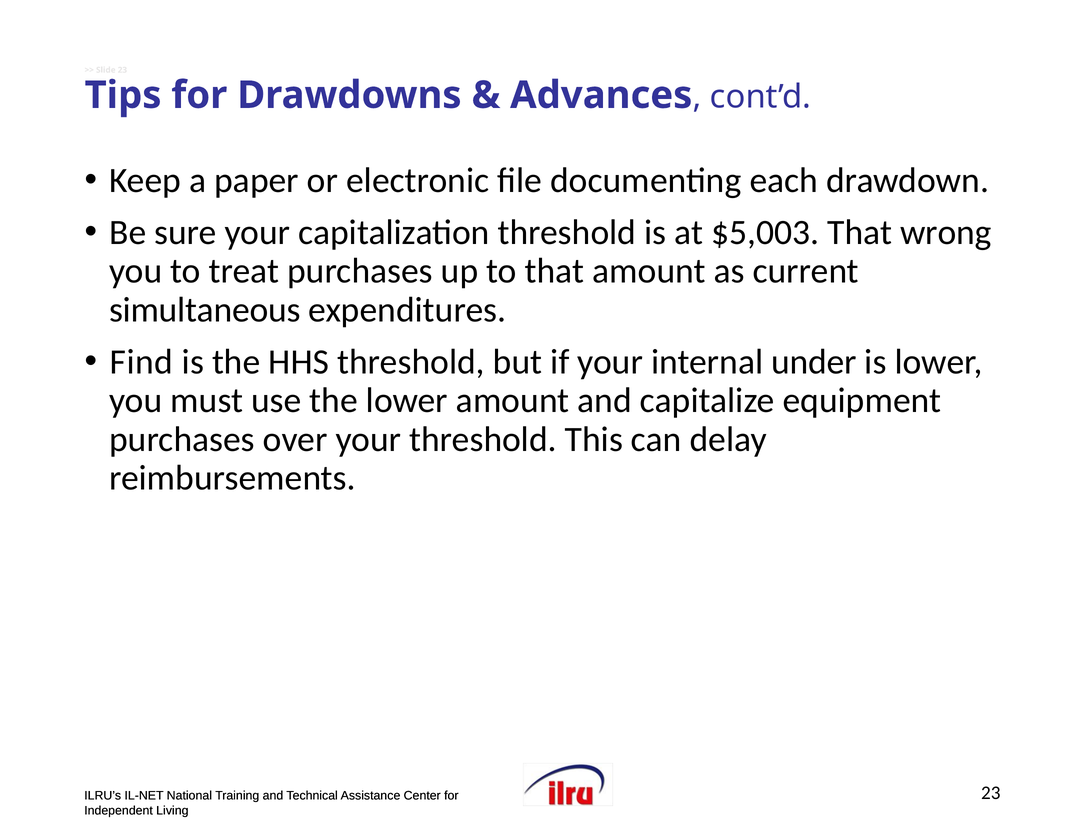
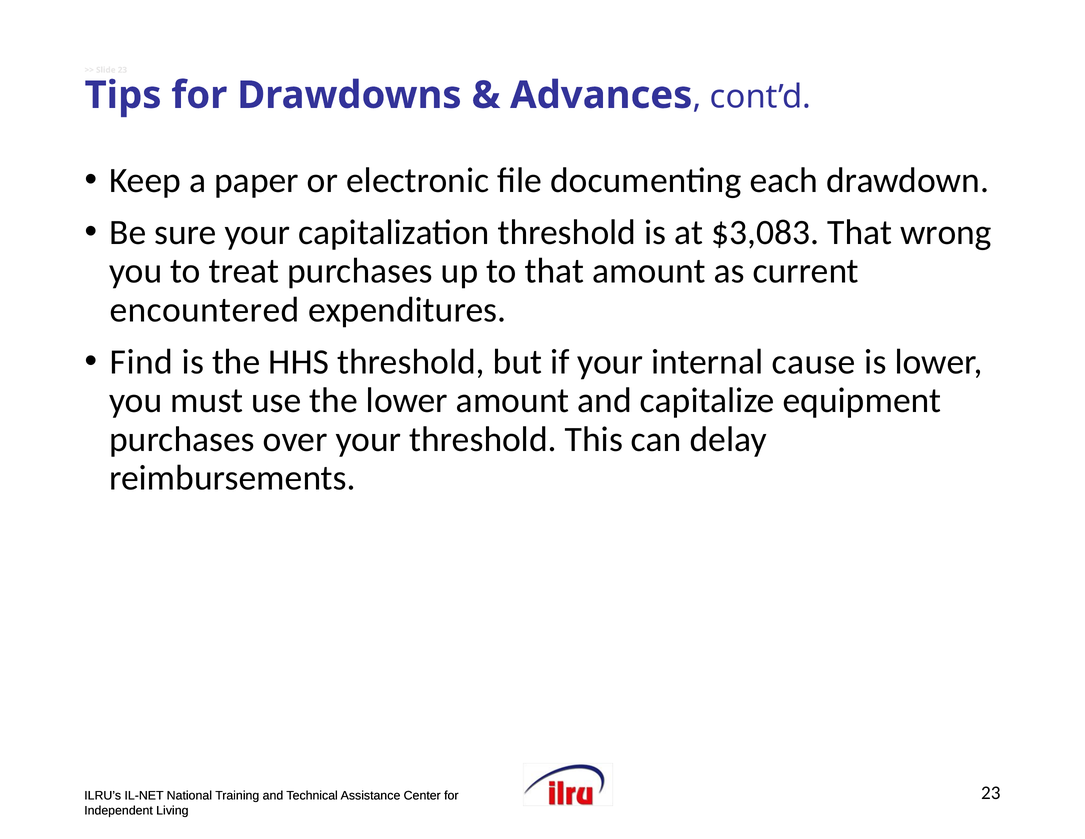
$5,003: $5,003 -> $3,083 (765, 232)
simultaneous: simultaneous -> encountered (205, 310)
under: under -> cause (814, 362)
